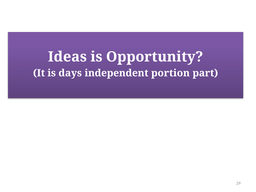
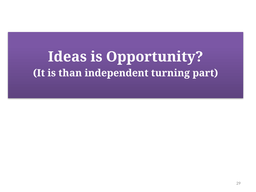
days: days -> than (70, 73)
portion: portion -> turning (170, 73)
